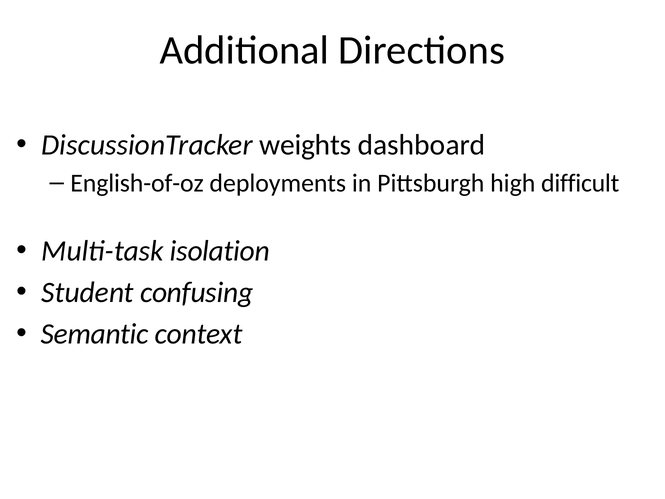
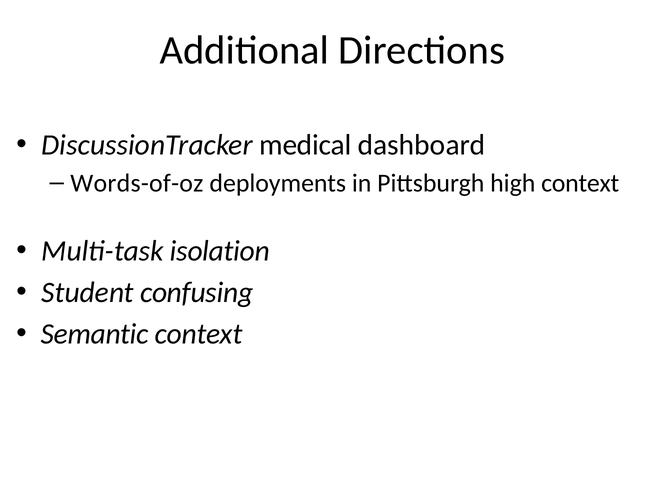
weights: weights -> medical (305, 145)
English-of-oz: English-of-oz -> Words-of-oz (137, 183)
high difficult: difficult -> context (580, 183)
